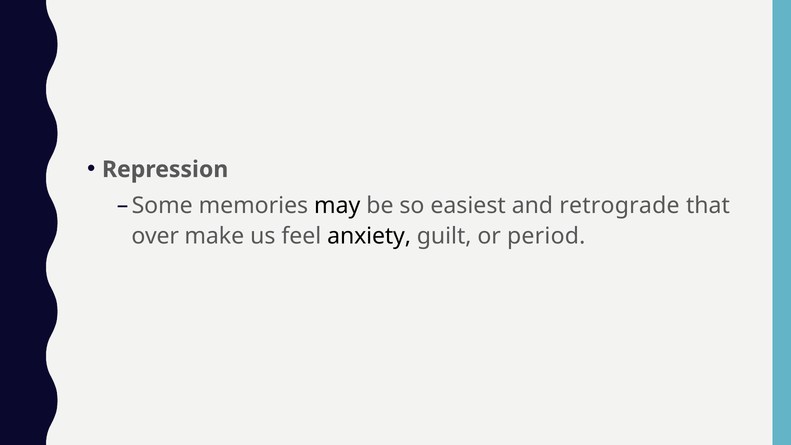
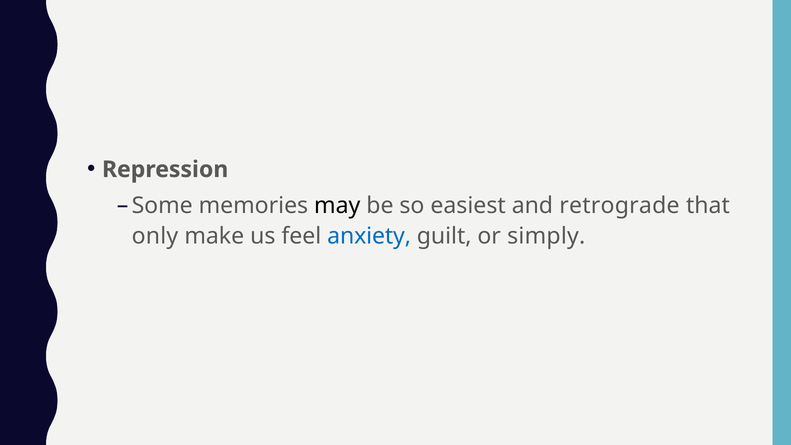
over: over -> only (155, 236)
anxiety colour: black -> blue (369, 236)
period: period -> simply (546, 236)
